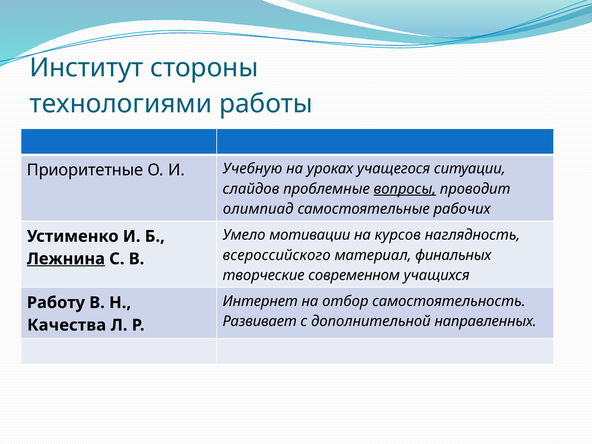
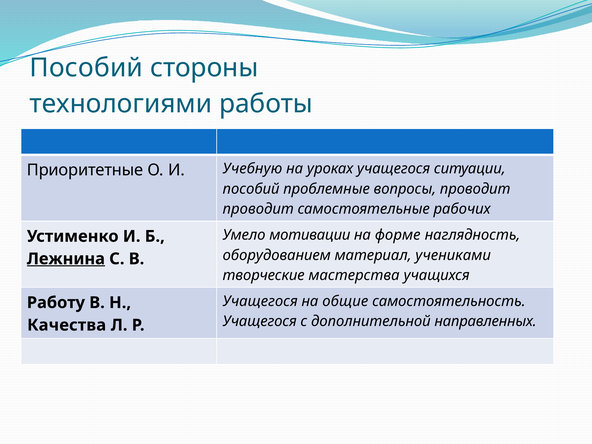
Институт: Институт -> Пособий (86, 68)
слайдов: слайдов -> пособий (251, 189)
вопросы underline: present -> none (405, 189)
олимпиад: олимпиад -> проводит (258, 209)
курсов: курсов -> форме (398, 235)
всероссийского: всероссийского -> оборудованием (277, 255)
финальных: финальных -> учениками (453, 255)
современном: современном -> мастерства (354, 275)
Интернет: Интернет -> Учащегося (260, 301)
отбор: отбор -> общие (345, 301)
Развивает: Развивает -> Учащегося (260, 321)
